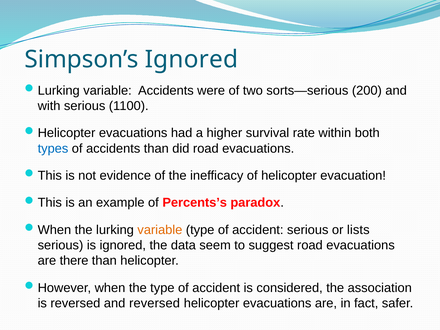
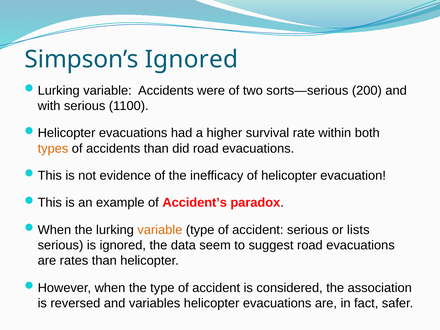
types colour: blue -> orange (53, 148)
Percents’s: Percents’s -> Accident’s (195, 203)
there: there -> rates (74, 261)
and reversed: reversed -> variables (155, 303)
